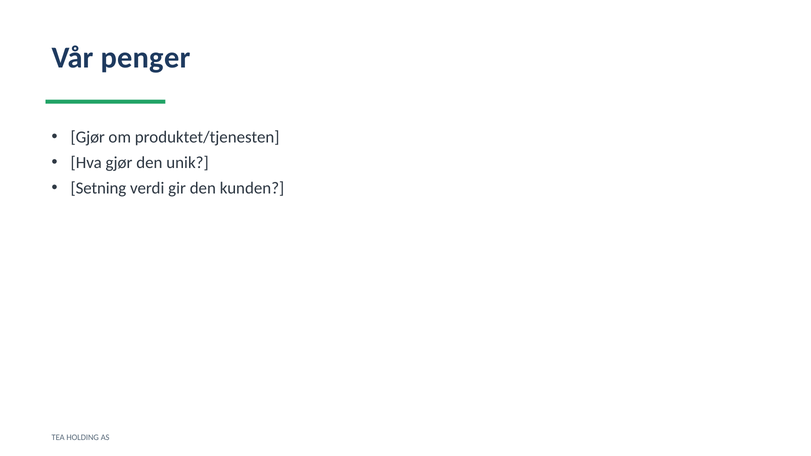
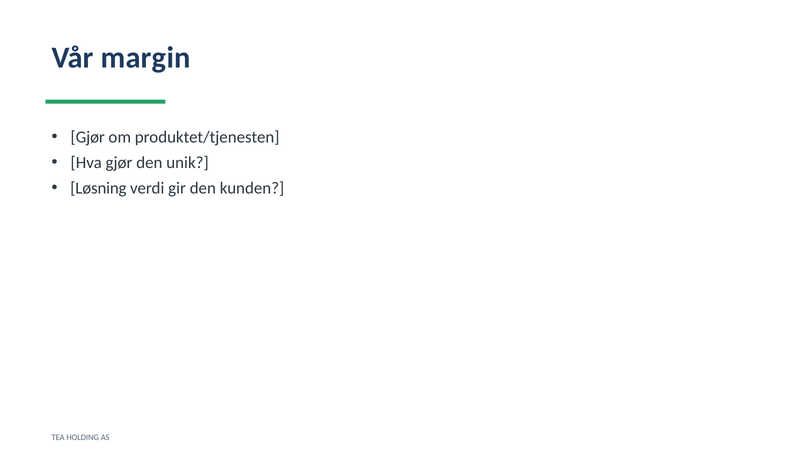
penger: penger -> margin (146, 58)
Setning: Setning -> Løsning (98, 188)
